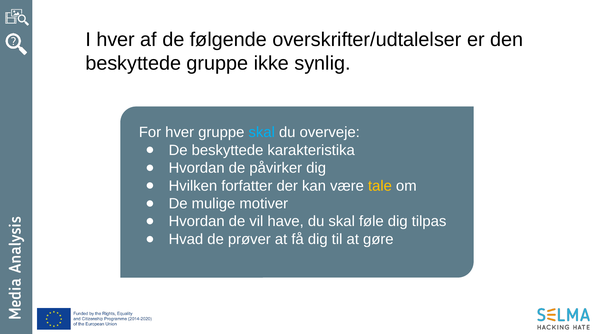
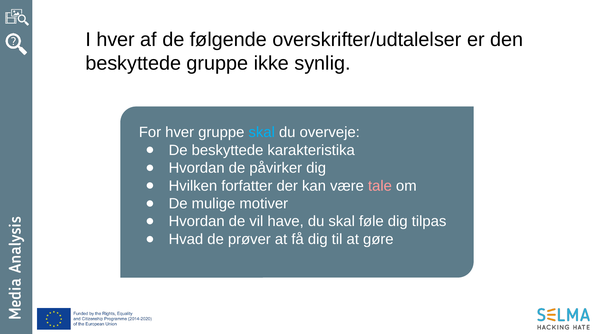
tale colour: yellow -> pink (380, 186)
